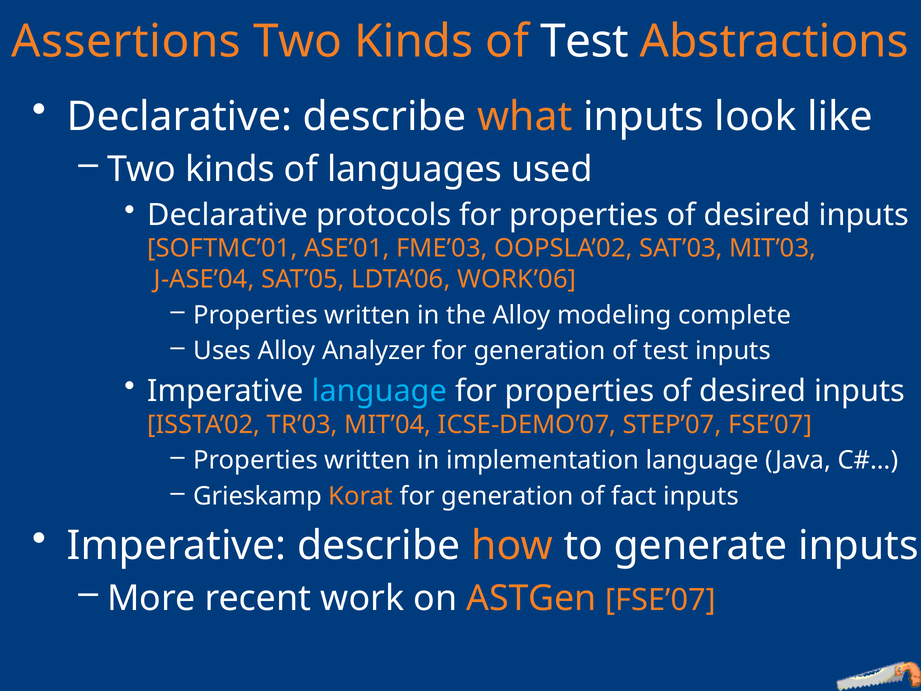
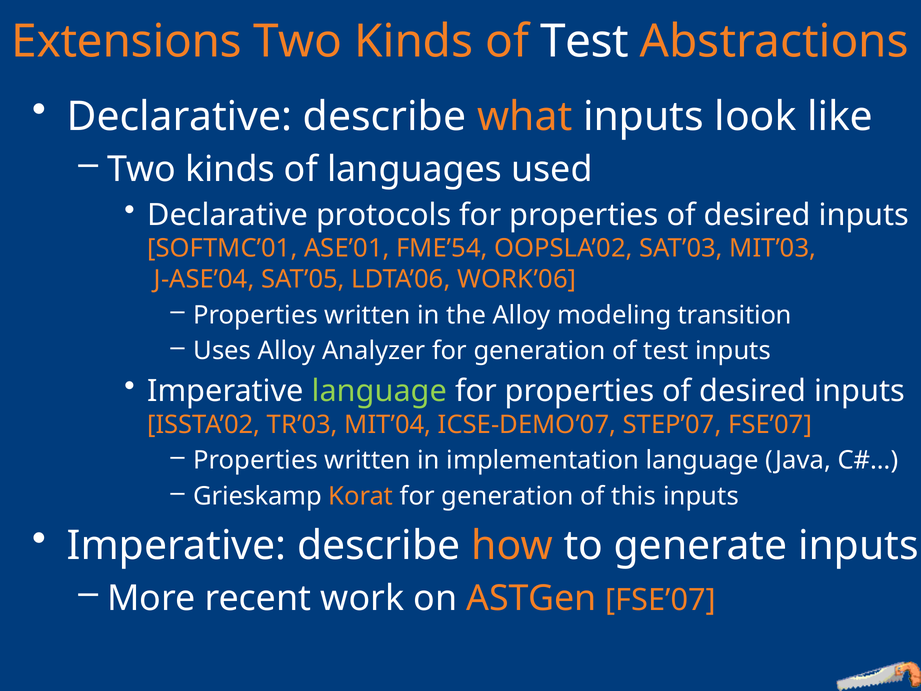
Assertions: Assertions -> Extensions (127, 42)
FME’03: FME’03 -> FME’54 (442, 248)
complete: complete -> transition (735, 315)
language colour: light blue -> light green (379, 391)
fact: fact -> this (634, 496)
